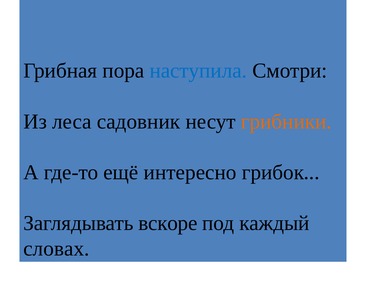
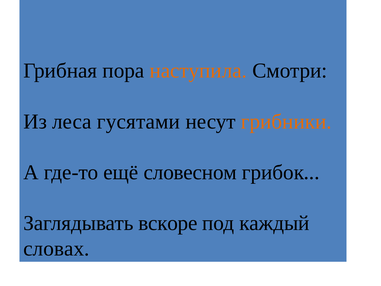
наступила colour: blue -> orange (198, 71)
садовник: садовник -> гусятами (138, 121)
интересно: интересно -> словесном (190, 172)
